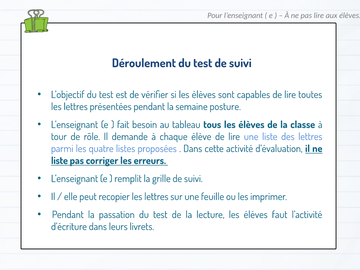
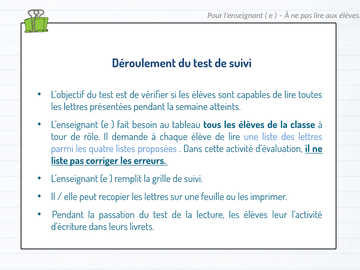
posture: posture -> atteints (225, 107)
faut: faut -> leur (280, 215)
